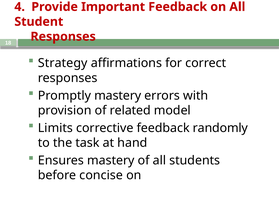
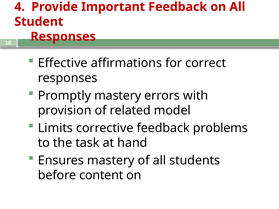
Strategy: Strategy -> Effective (63, 63)
randomly: randomly -> problems (220, 128)
concise: concise -> content (101, 175)
